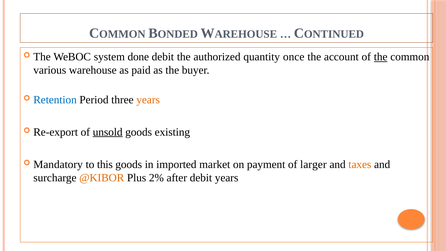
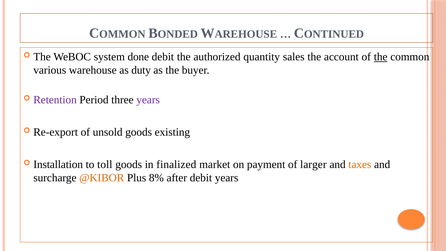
once: once -> sales (294, 57)
paid: paid -> duty (141, 70)
Retention colour: blue -> purple (55, 100)
years colour: orange -> purple (148, 100)
unsold underline: present -> none (108, 132)
Mandatory: Mandatory -> Installation (58, 164)
this: this -> toll (105, 164)
imported: imported -> finalized (176, 164)
2%: 2% -> 8% (156, 178)
